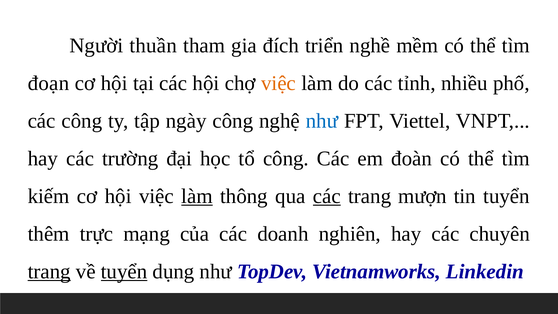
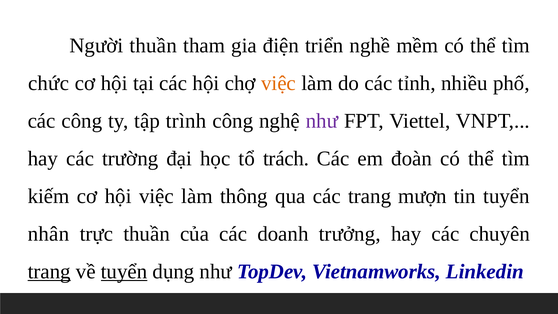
đích: đích -> điện (281, 45)
đoạn: đoạn -> chức (49, 83)
ngày: ngày -> trình (186, 121)
như colour: blue -> purple (322, 121)
tổ công: công -> trách (286, 158)
làm underline: present -> none (197, 196)
các underline: present -> none (327, 196)
thêm: thêm -> nhân (49, 234)
trực mạng: mạng -> thuần (147, 234)
nghiên: nghiên -> trưởng (350, 234)
